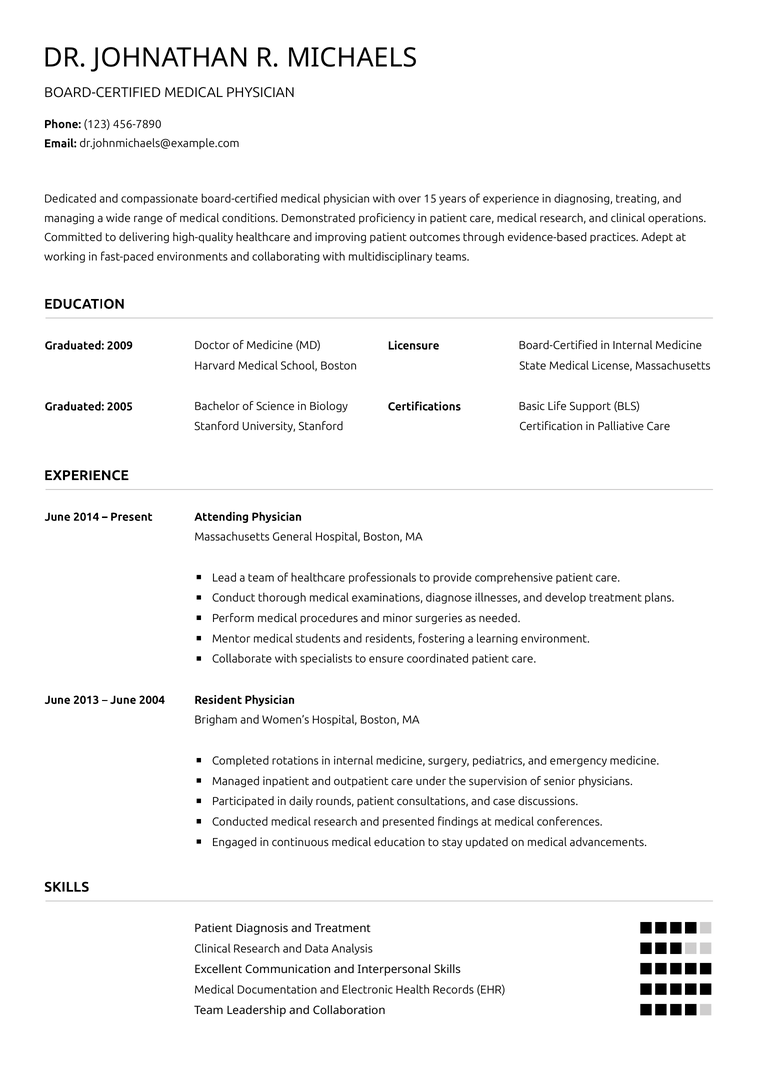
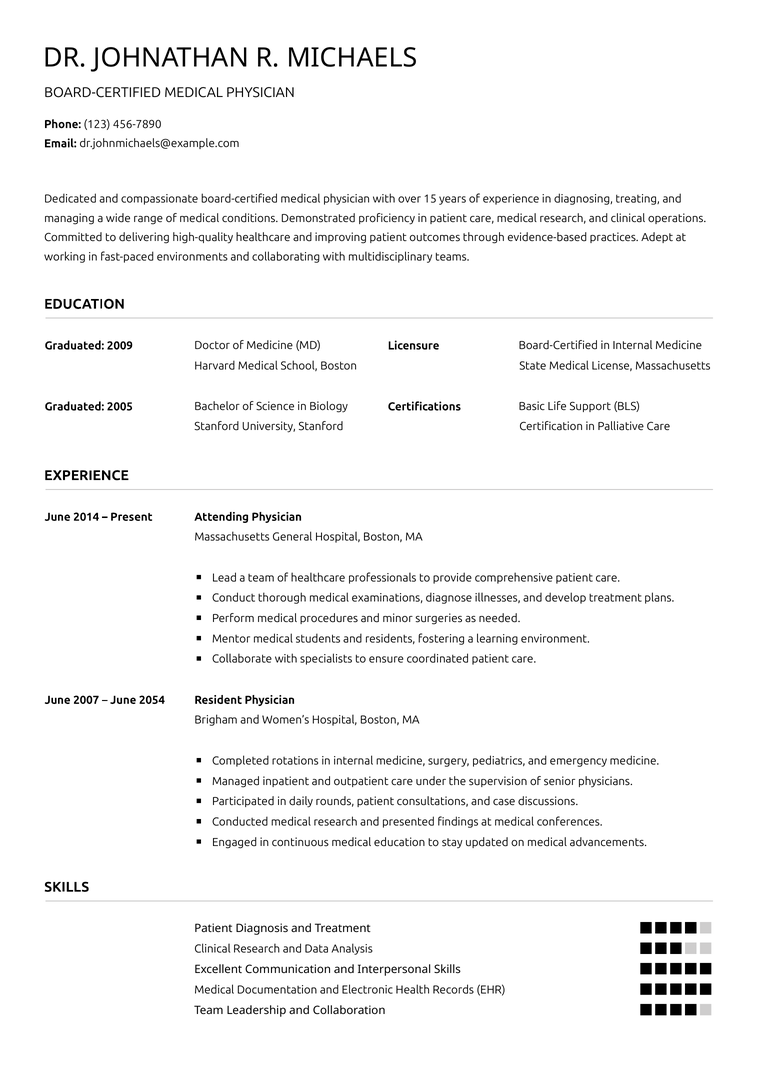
2013: 2013 -> 2007 (86, 700)
2004: 2004 -> 2054 (152, 700)
